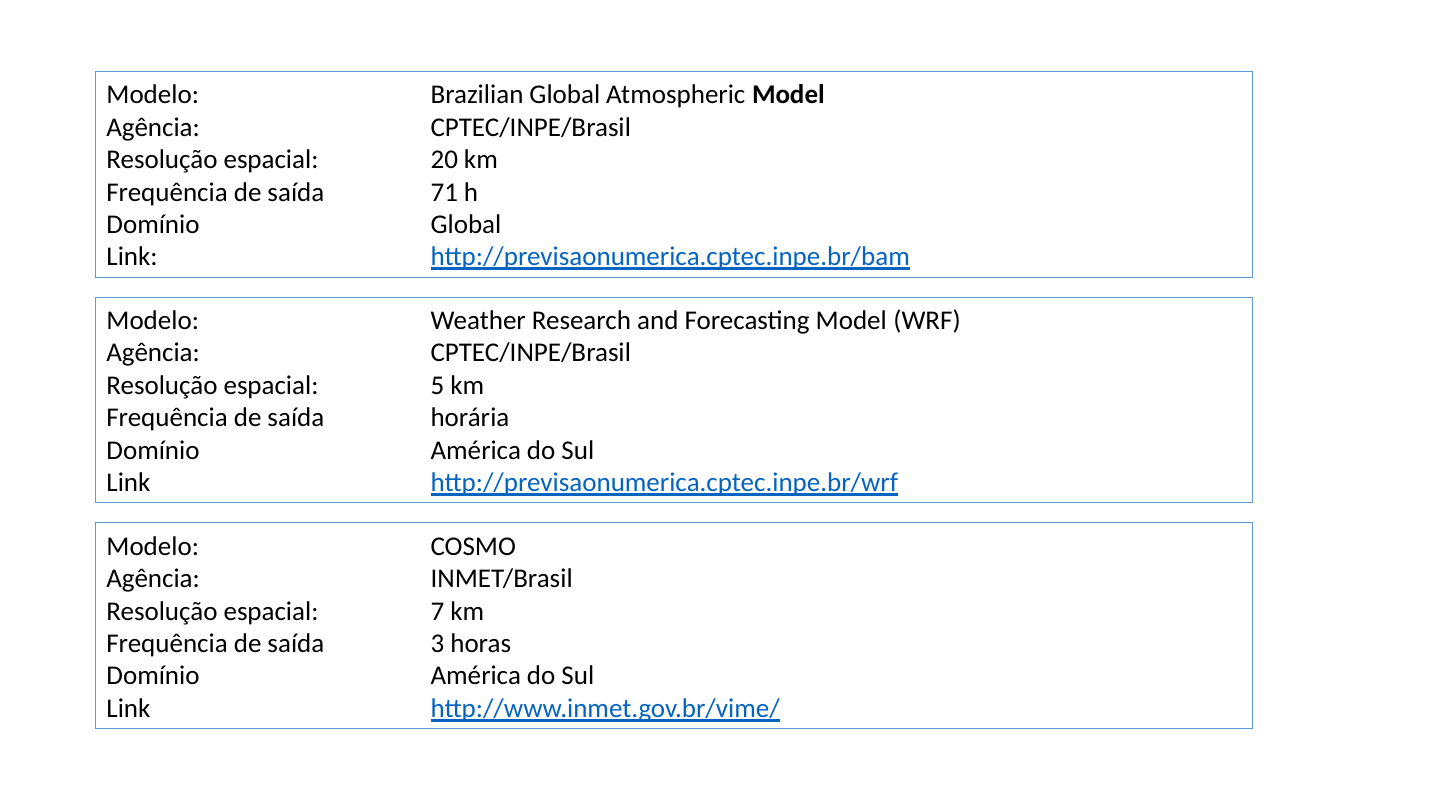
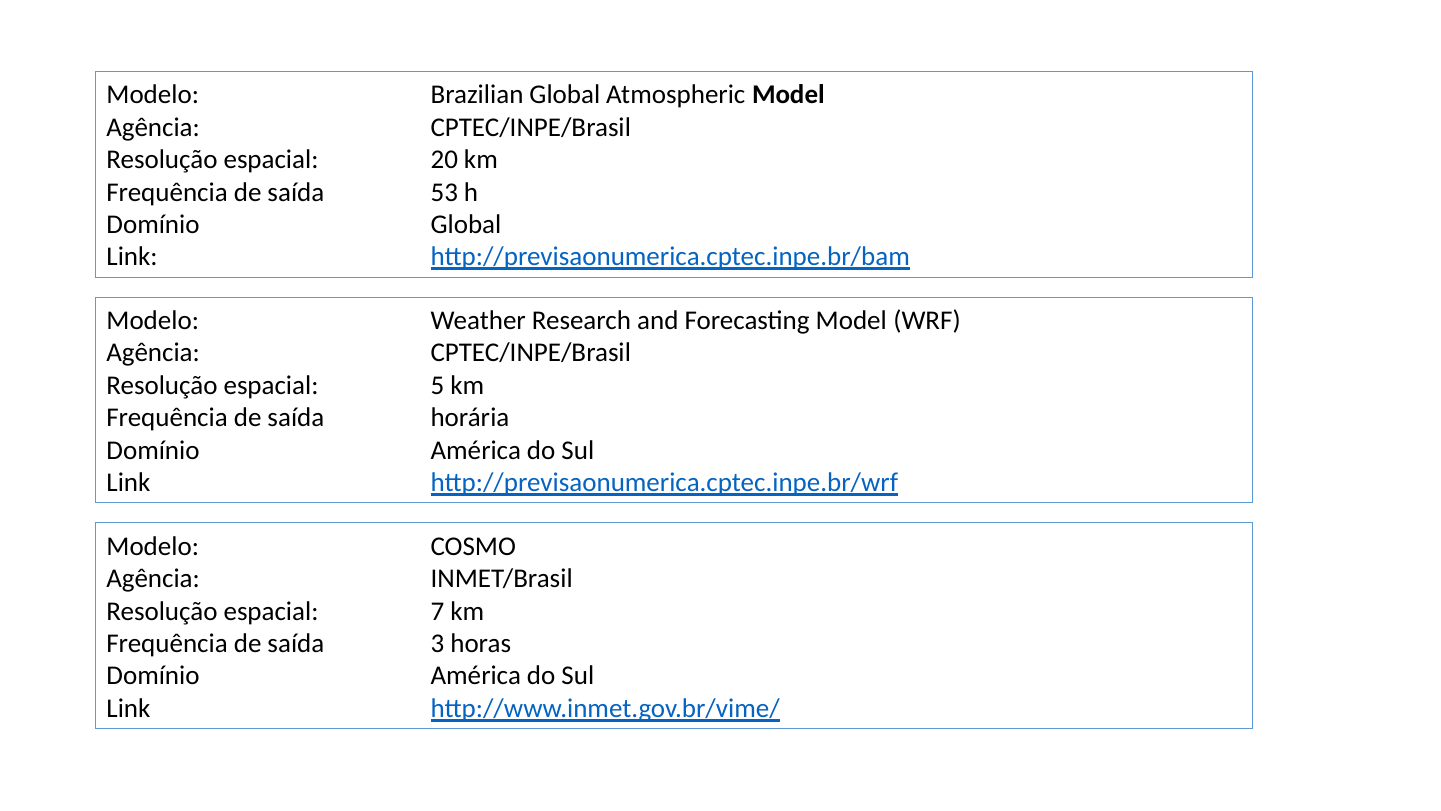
71: 71 -> 53 (444, 192)
